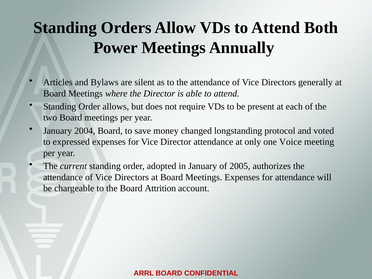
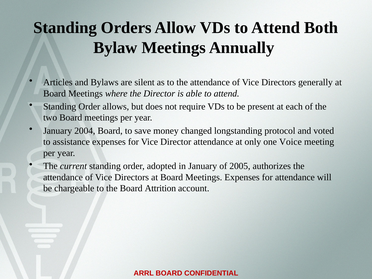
Power: Power -> Bylaw (115, 48)
expressed: expressed -> assistance (71, 142)
